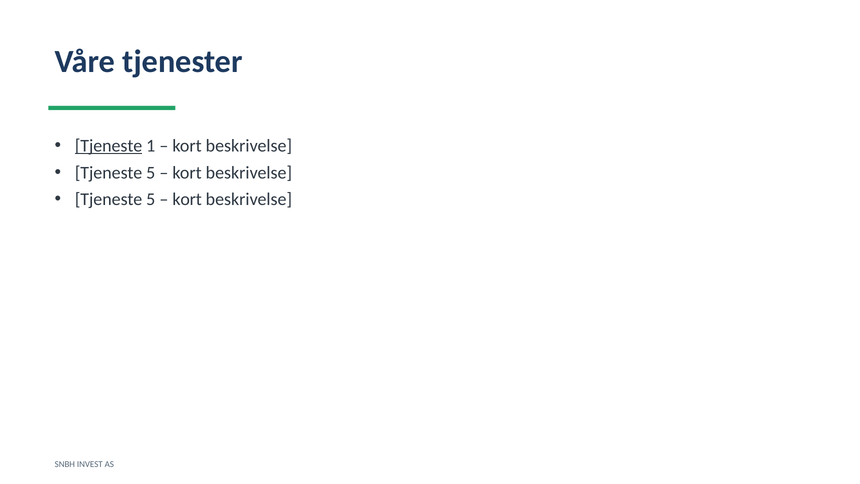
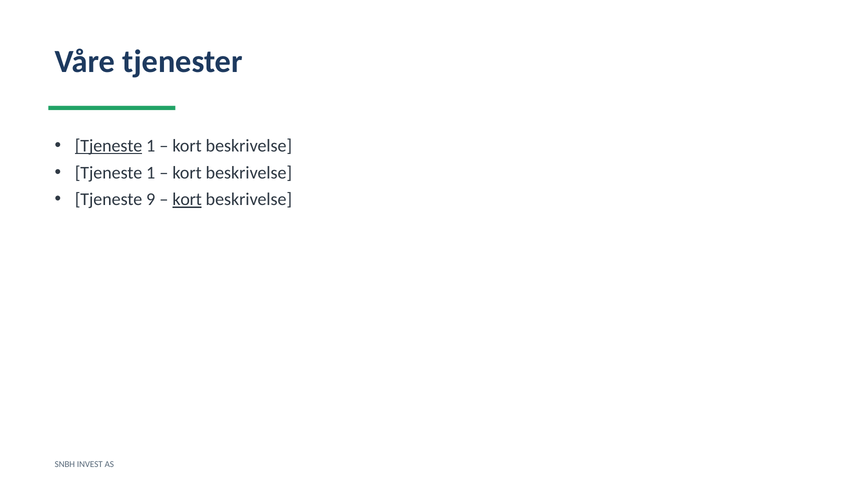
5: 5 -> 1 (151, 173)
5: 5 -> 9 (151, 199)
kort underline: none -> present (187, 199)
